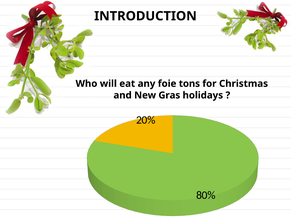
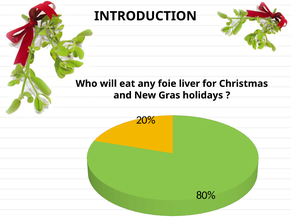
tons: tons -> liver (189, 84)
